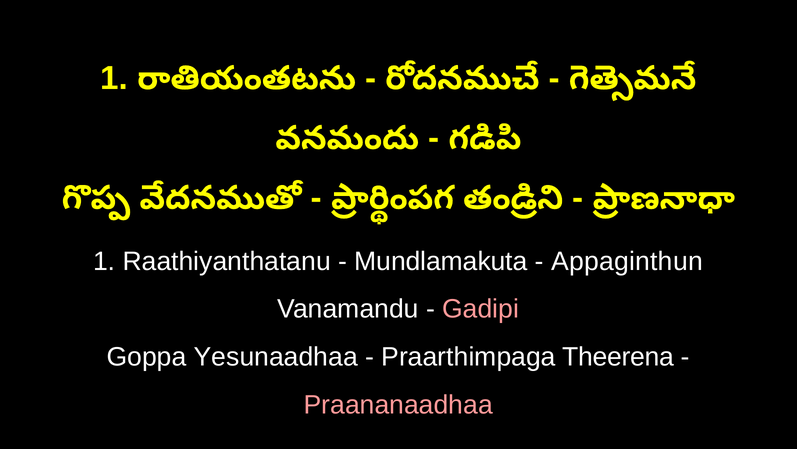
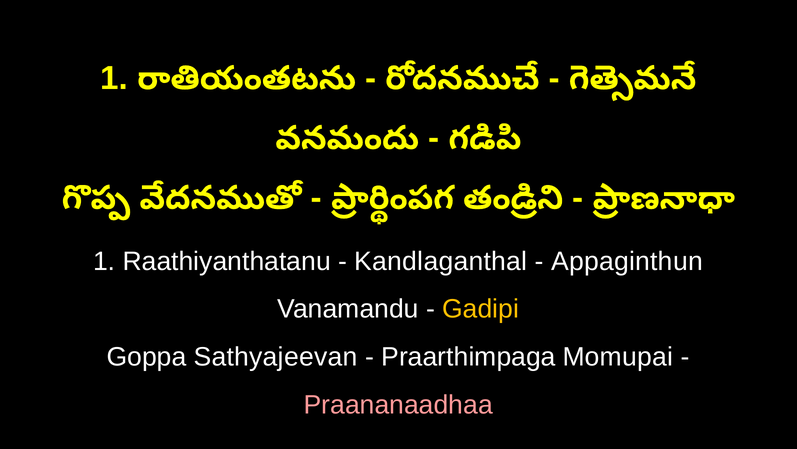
Mundlamakuta: Mundlamakuta -> Kandlaganthal (441, 261)
Gadipi colour: pink -> yellow (481, 309)
Yesunaadhaa: Yesunaadhaa -> Sathyajeevan (276, 356)
Theerena: Theerena -> Momupai (618, 356)
